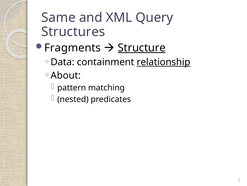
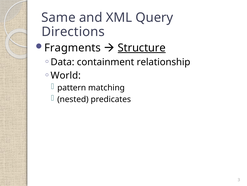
Structures: Structures -> Directions (73, 32)
relationship underline: present -> none (164, 62)
About: About -> World (66, 75)
